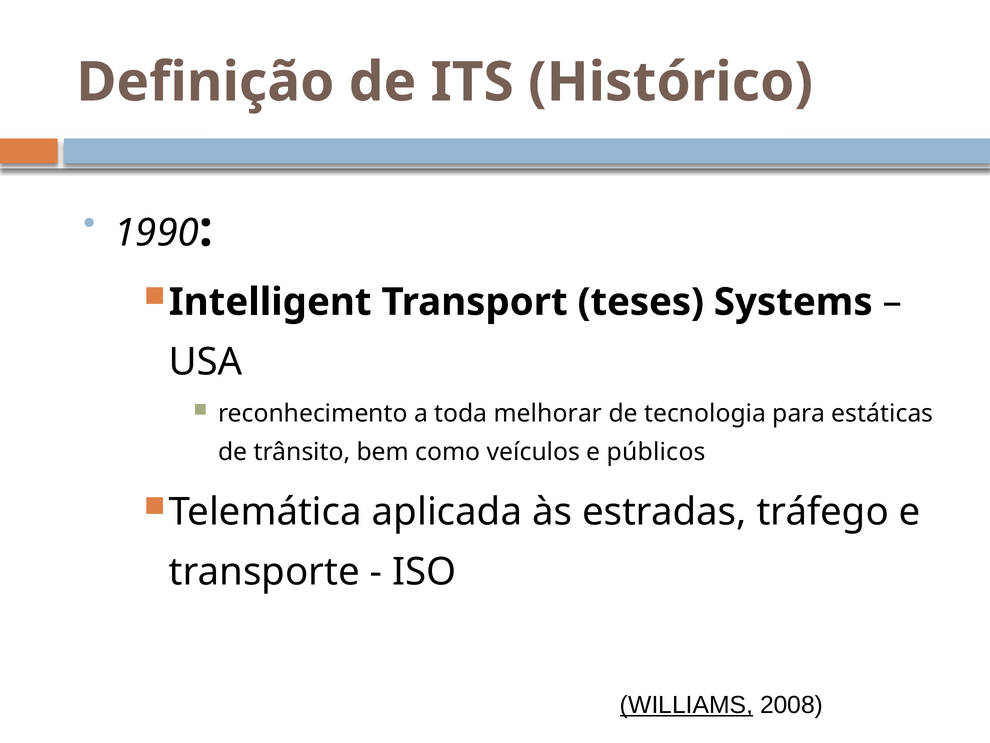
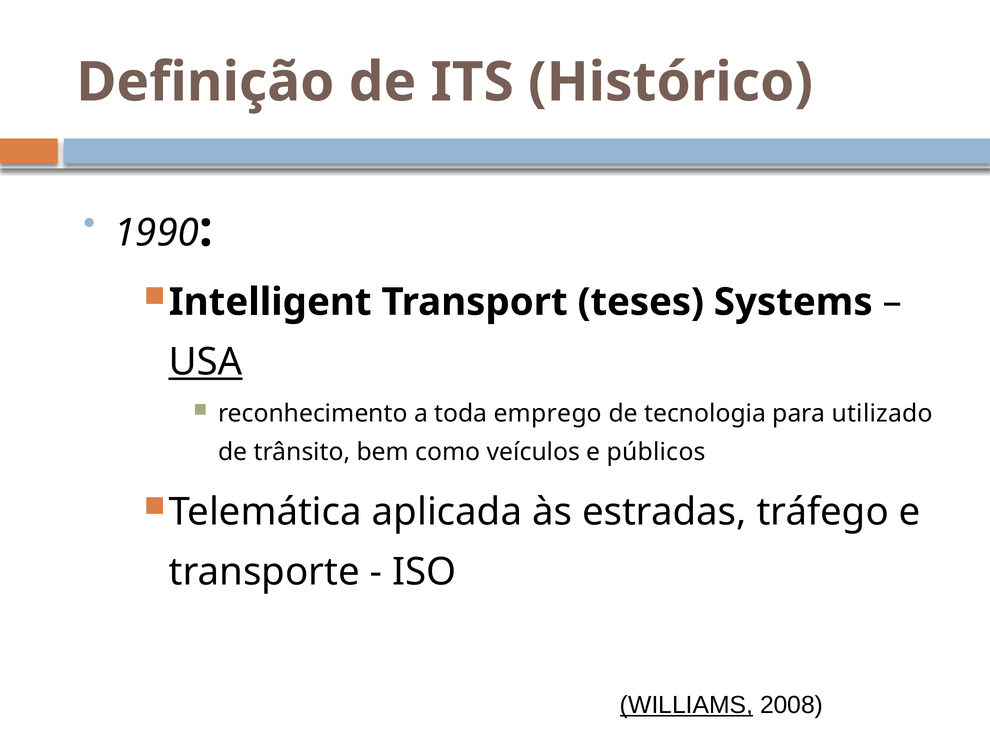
USA underline: none -> present (206, 362)
melhorar: melhorar -> emprego (548, 413)
estáticas: estáticas -> utilizado (882, 413)
